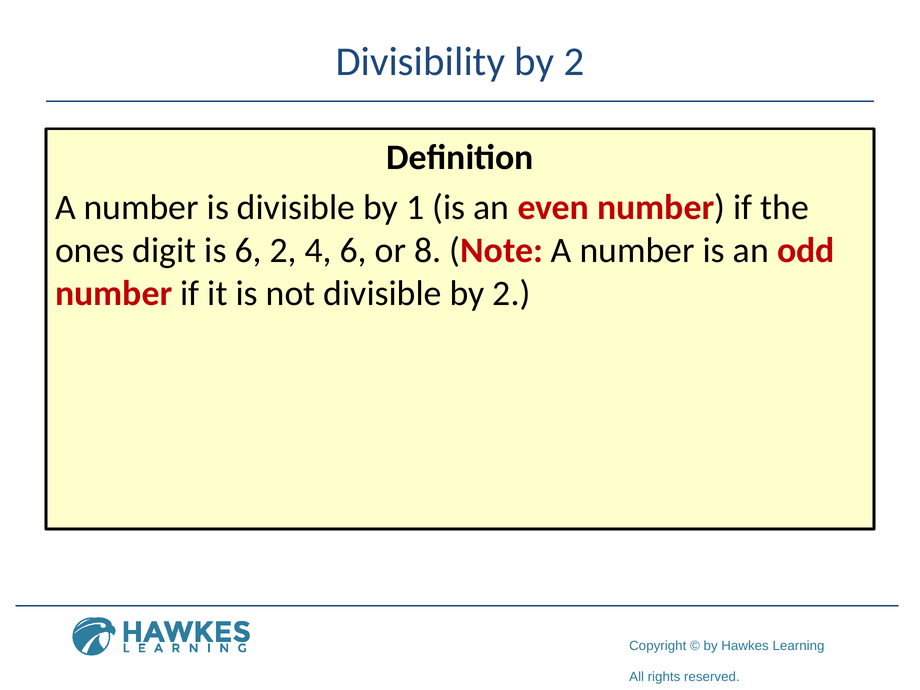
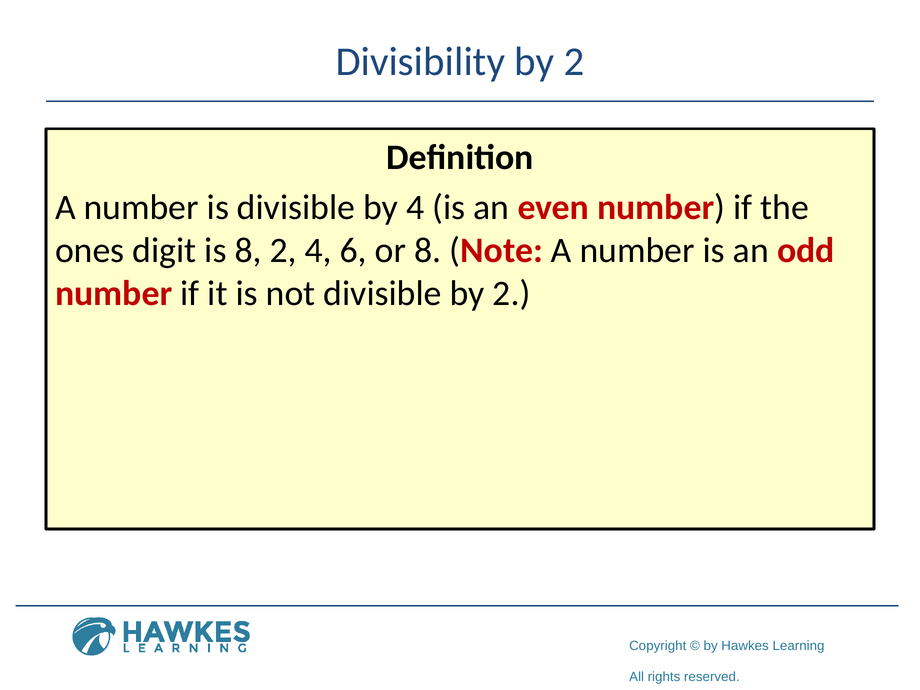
by 1: 1 -> 4 (415, 207)
is 6: 6 -> 8 (248, 250)
